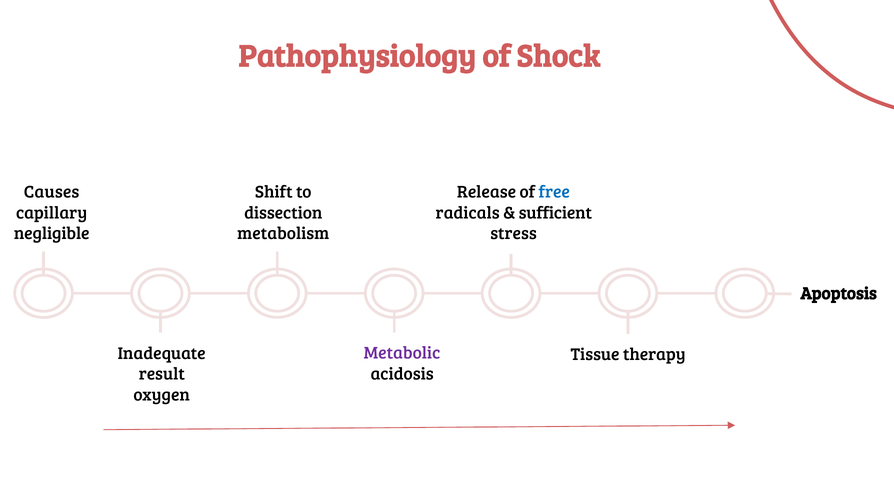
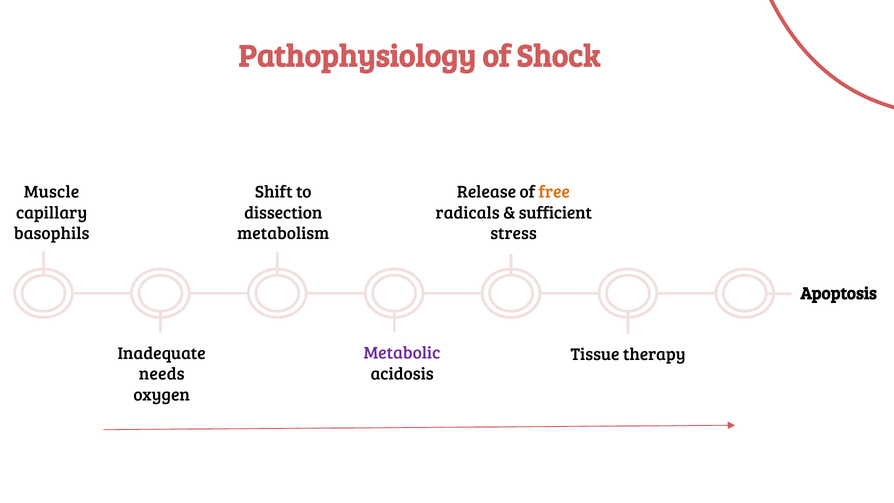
Causes: Causes -> Muscle (52, 192)
free colour: blue -> orange (554, 192)
negligible: negligible -> basophils (52, 234)
result: result -> needs (162, 374)
